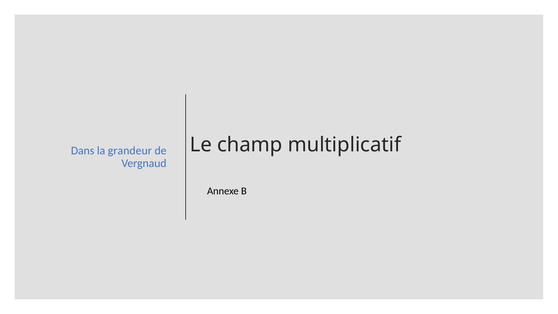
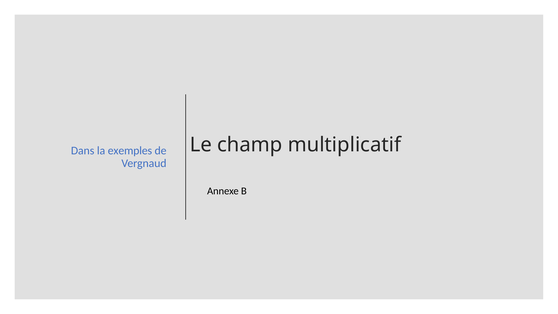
grandeur: grandeur -> exemples (130, 151)
